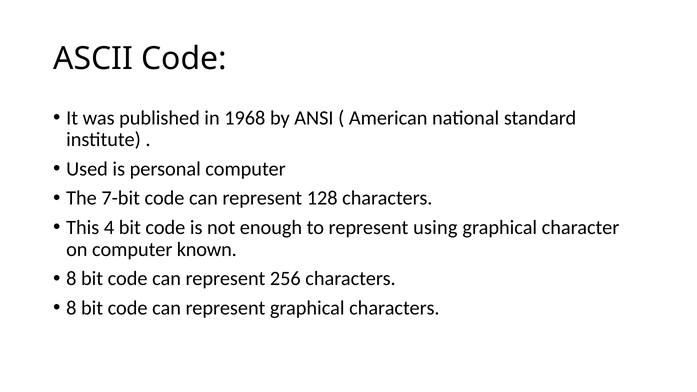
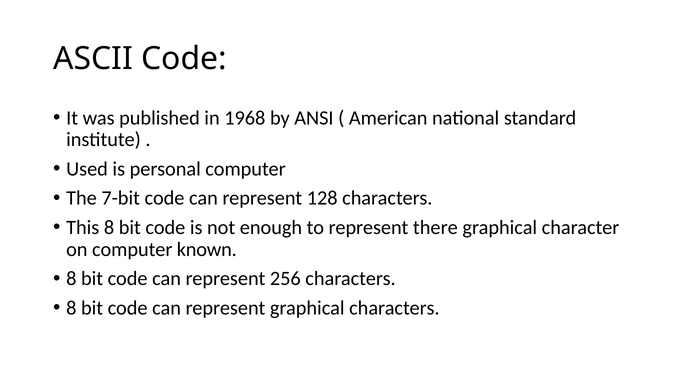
This 4: 4 -> 8 (109, 227)
using: using -> there (435, 227)
